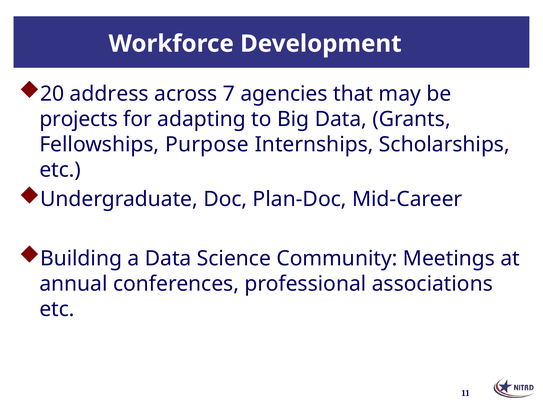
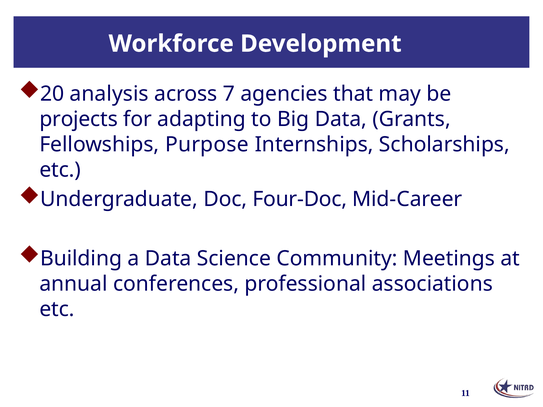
address: address -> analysis (109, 94)
Plan-Doc: Plan-Doc -> Four-Doc (300, 199)
